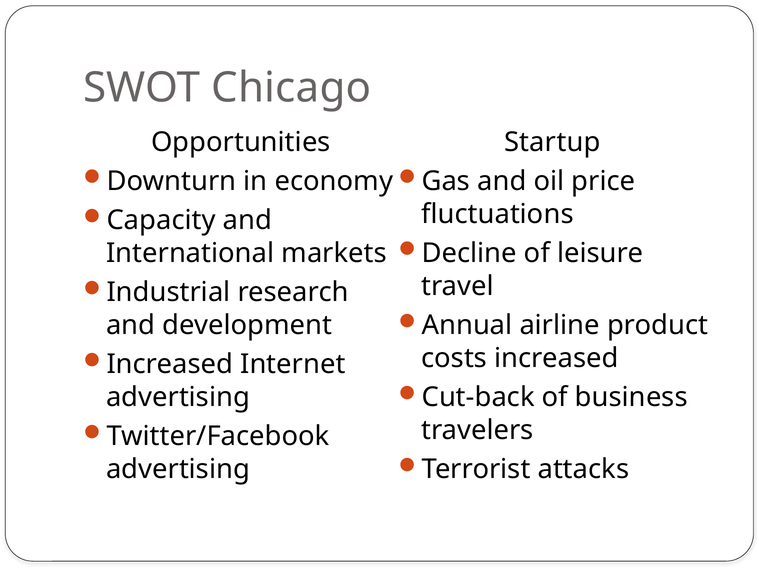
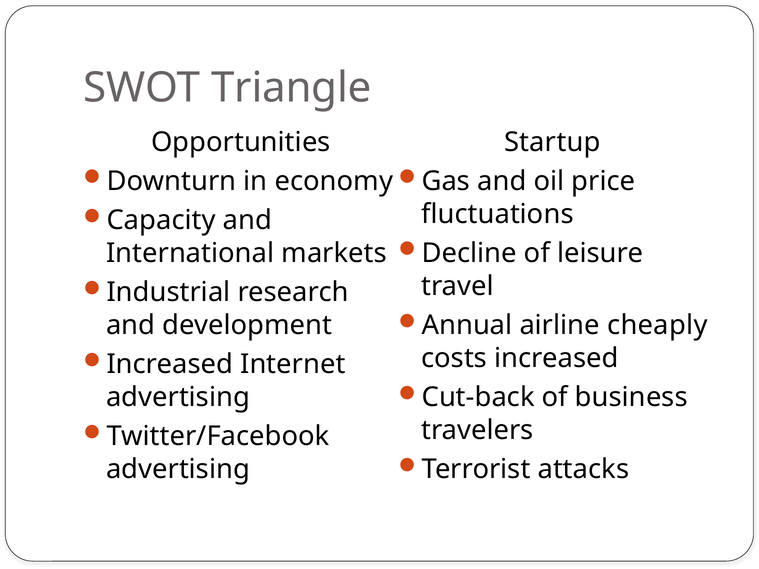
Chicago: Chicago -> Triangle (291, 88)
product: product -> cheaply (657, 326)
